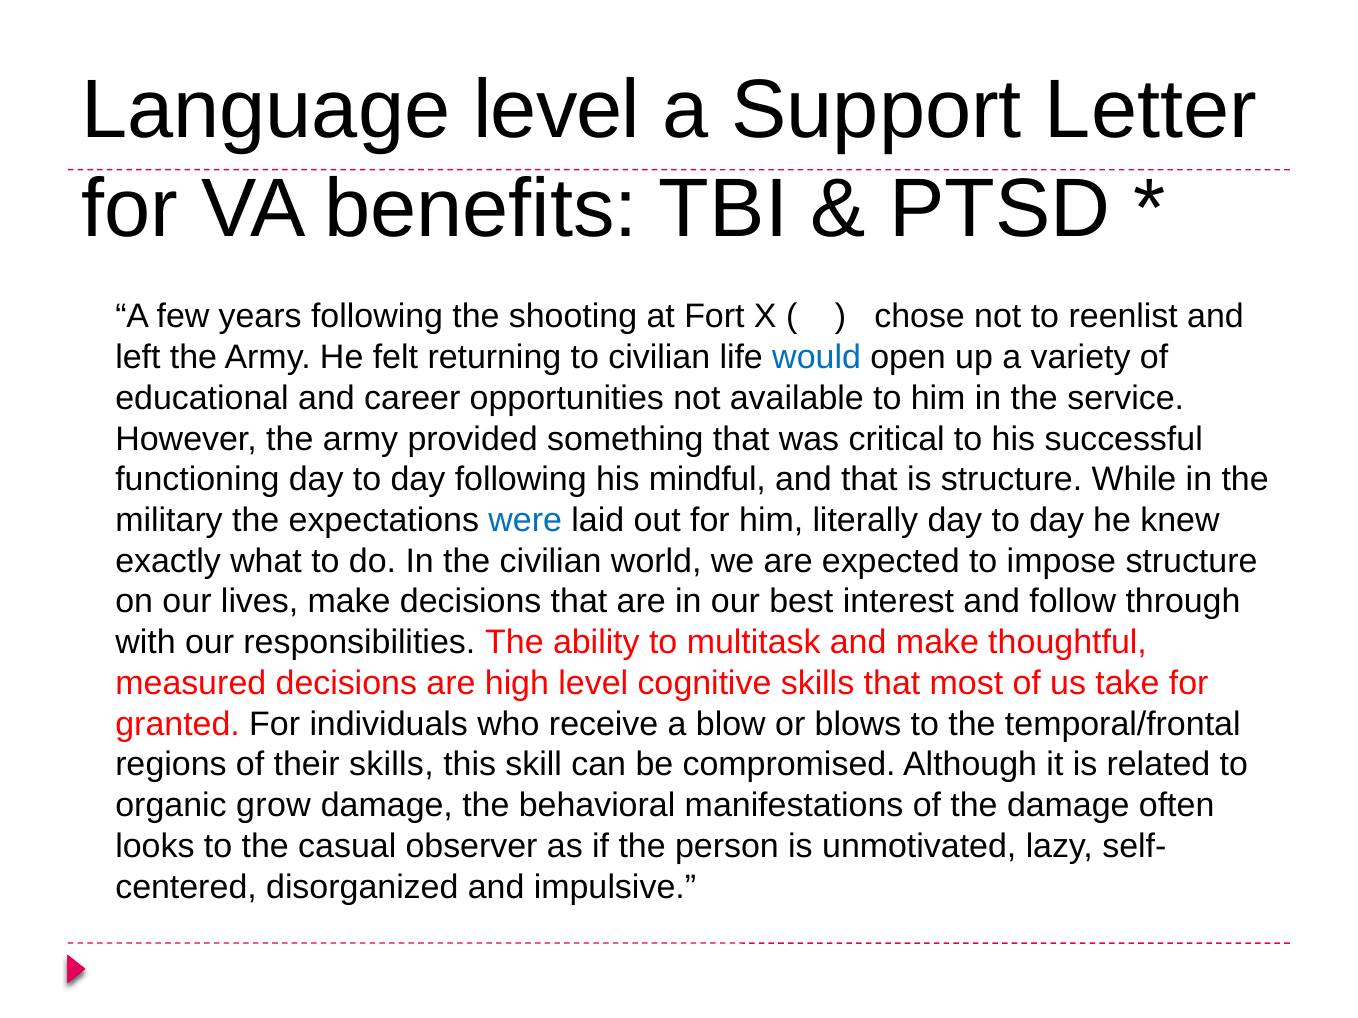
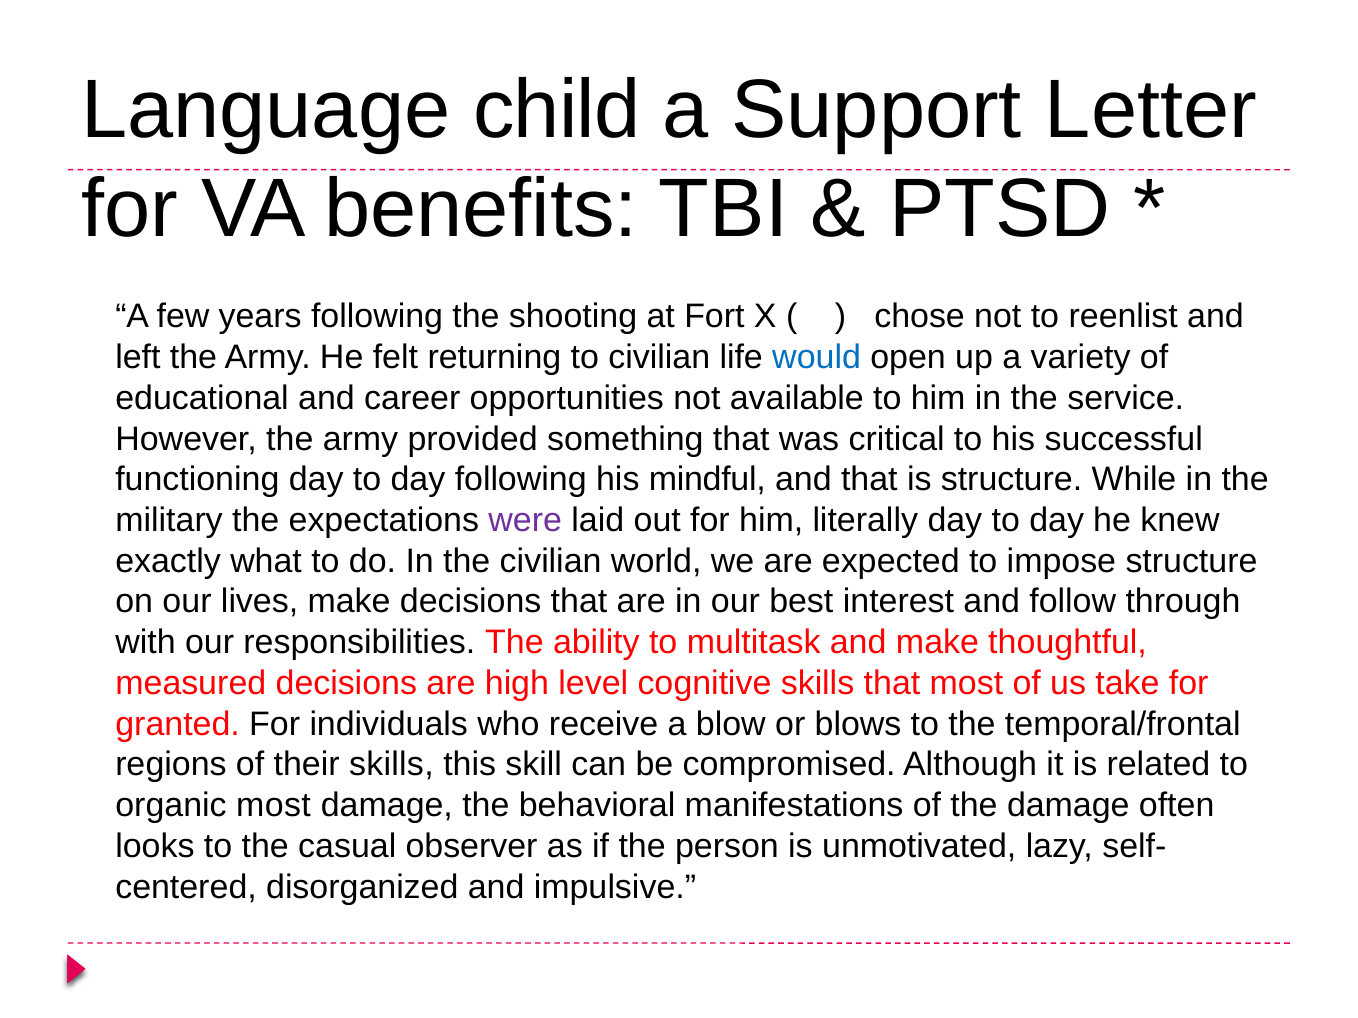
Language level: level -> child (557, 110)
were colour: blue -> purple (525, 521)
organic grow: grow -> most (274, 806)
